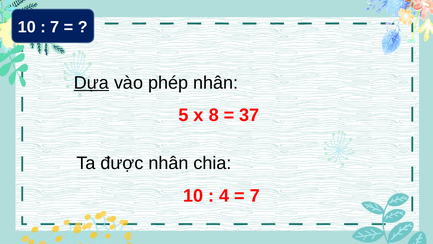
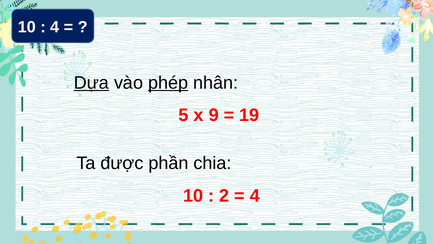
7: 7 -> 4 (55, 27)
phép underline: none -> present (168, 83)
8: 8 -> 9 (214, 115)
37: 37 -> 19 (249, 115)
được nhân: nhân -> phần (168, 163)
4: 4 -> 2 (224, 195)
7: 7 -> 4 (255, 195)
